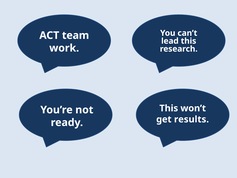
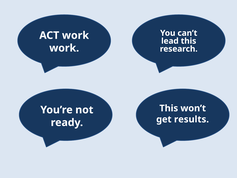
ACT team: team -> work (75, 35)
